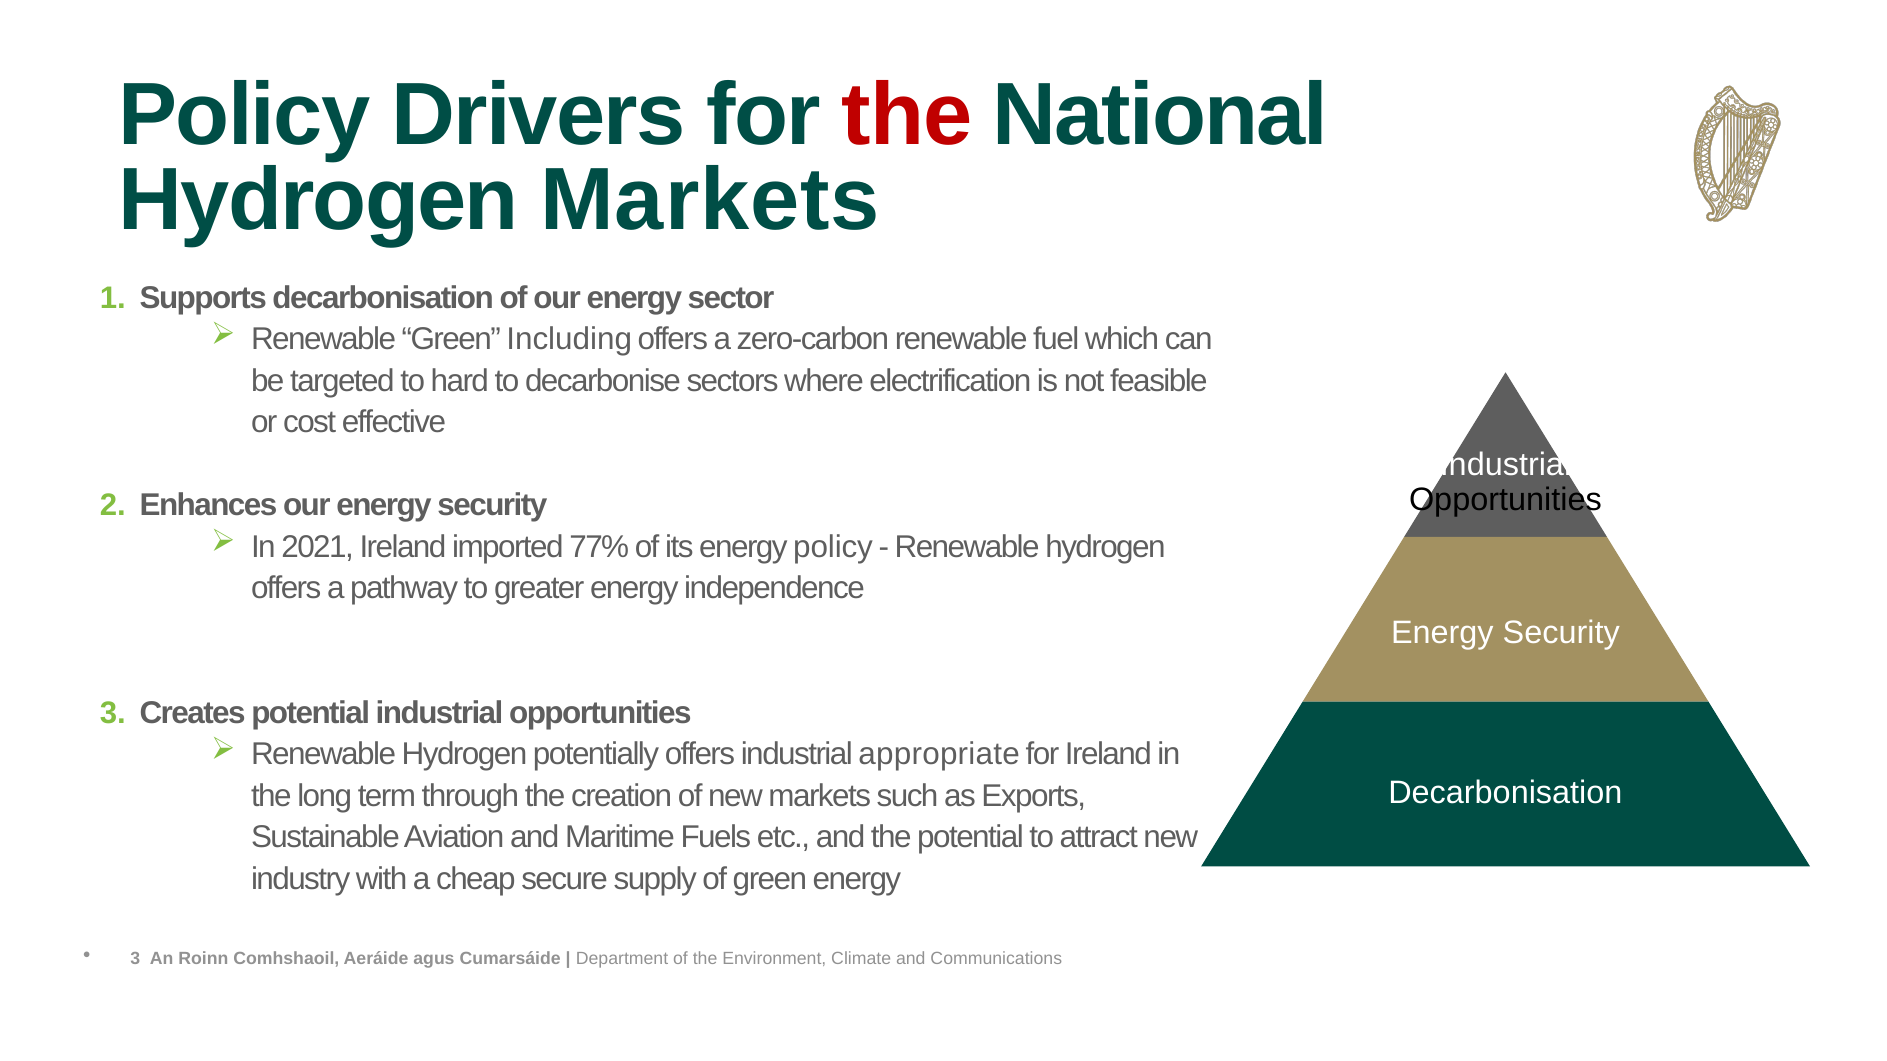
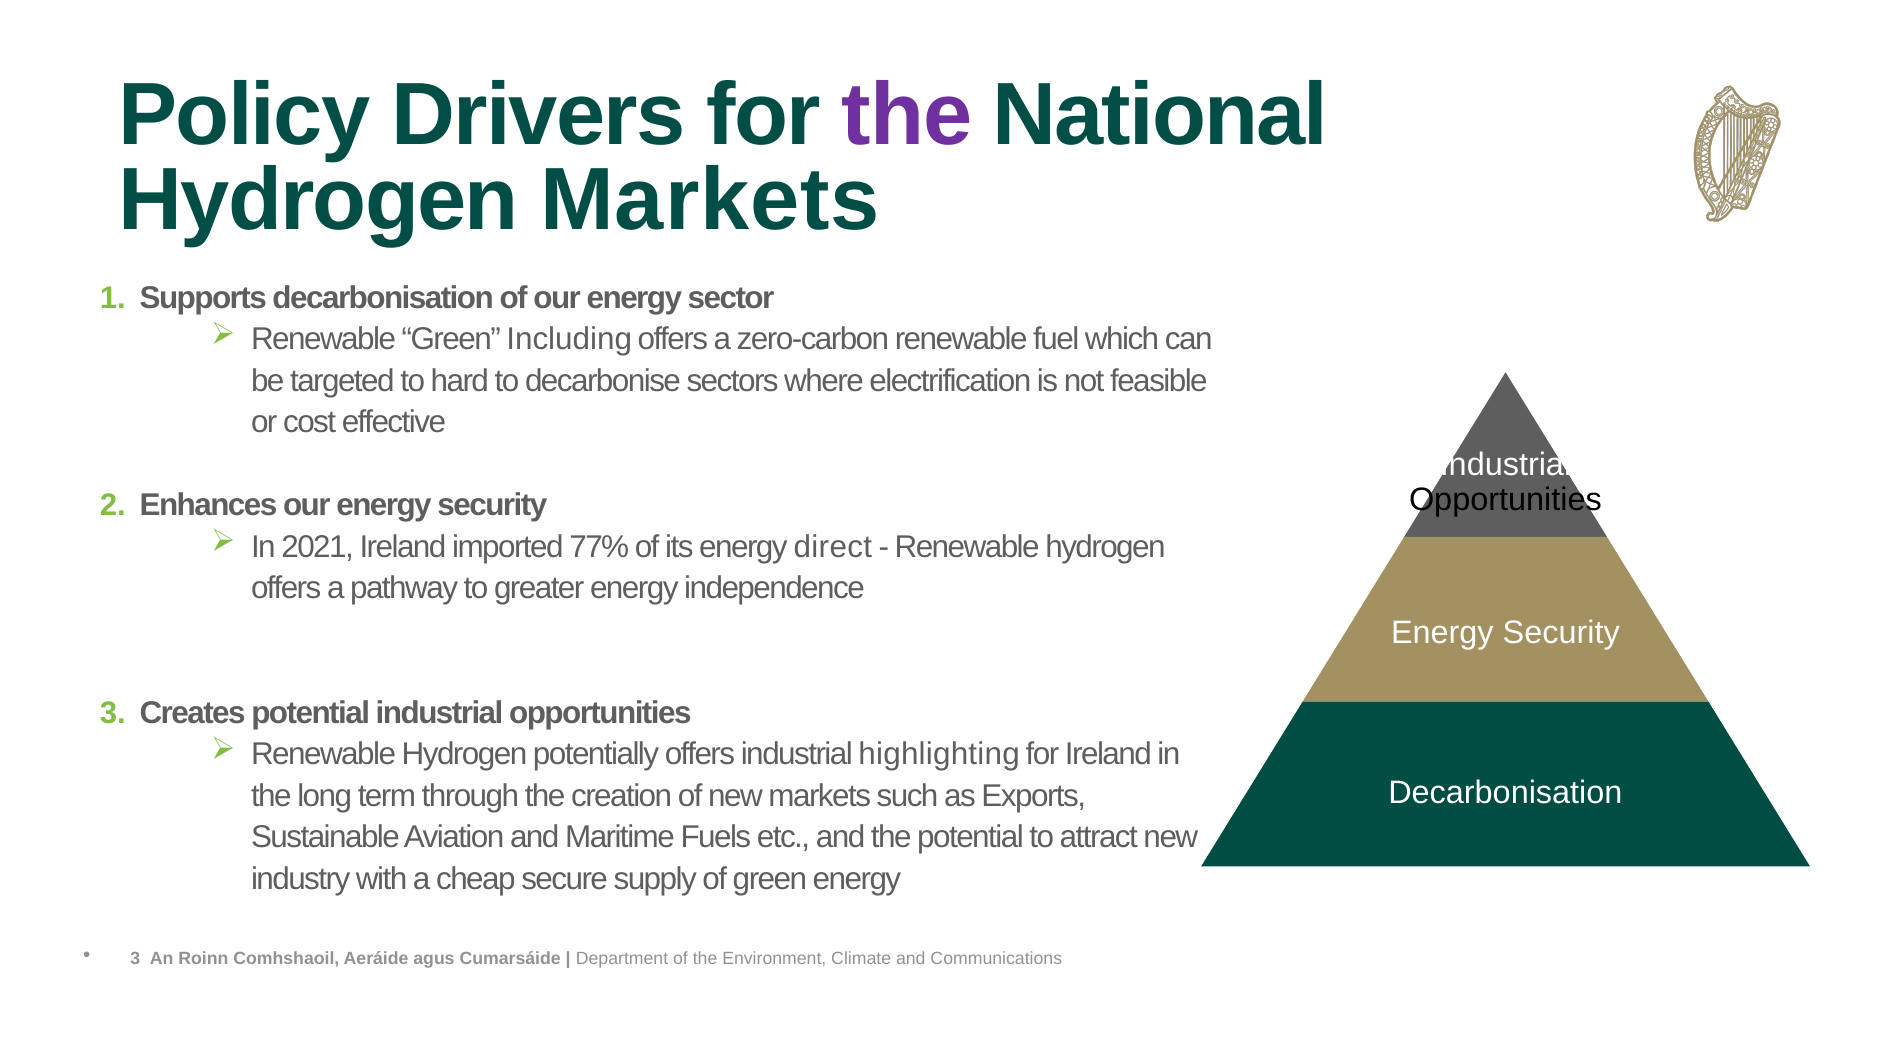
the colour: red -> purple (907, 115)
energy policy: policy -> direct (833, 547)
appropriate: appropriate -> highlighting (939, 755)
